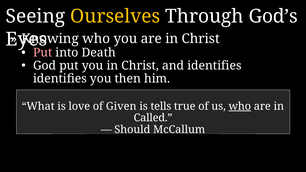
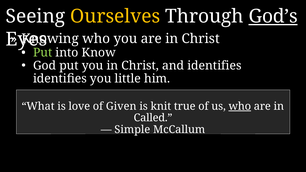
God’s underline: none -> present (273, 16)
Put colour: pink -> light green (43, 53)
Death: Death -> Know (99, 53)
then: then -> little (128, 79)
tells: tells -> knit (161, 106)
Should: Should -> Simple (132, 130)
